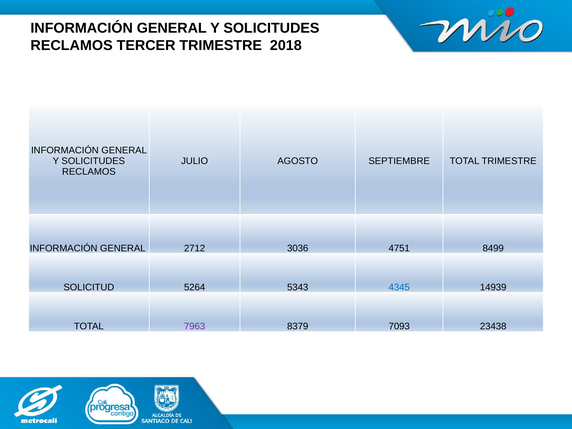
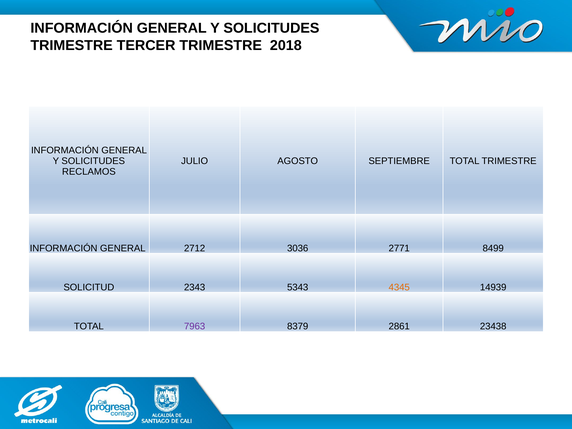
RECLAMOS: RECLAMOS -> TRIMESTRE (72, 45)
4751: 4751 -> 2771 (399, 248)
5264: 5264 -> 2343 (195, 287)
4345 colour: blue -> orange (399, 287)
7093: 7093 -> 2861 (399, 326)
